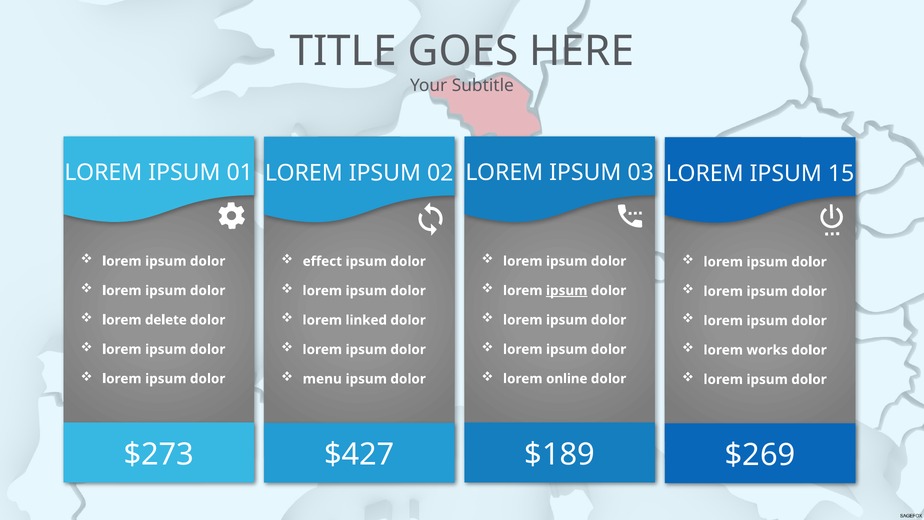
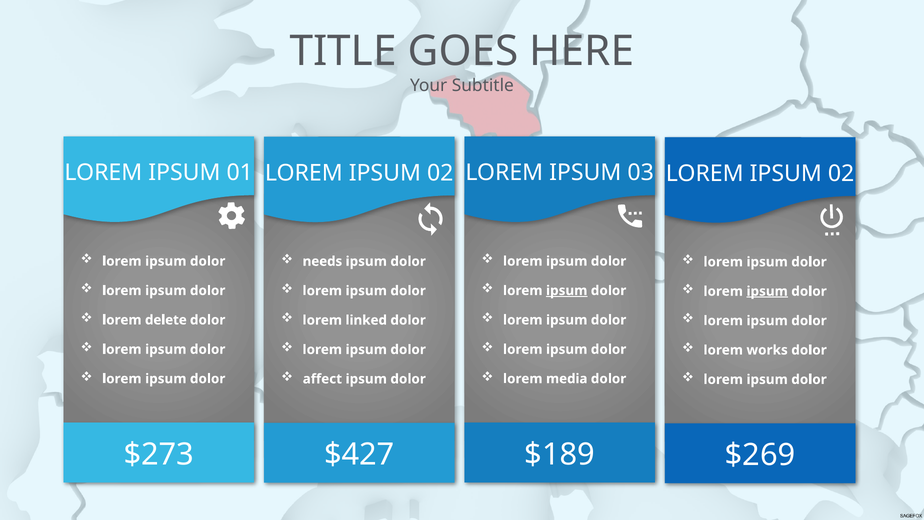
15: 15 -> 02 (841, 173)
effect: effect -> needs (322, 261)
ipsum underline: none -> present (767, 291)
online: online -> media (567, 379)
menu: menu -> affect (322, 379)
